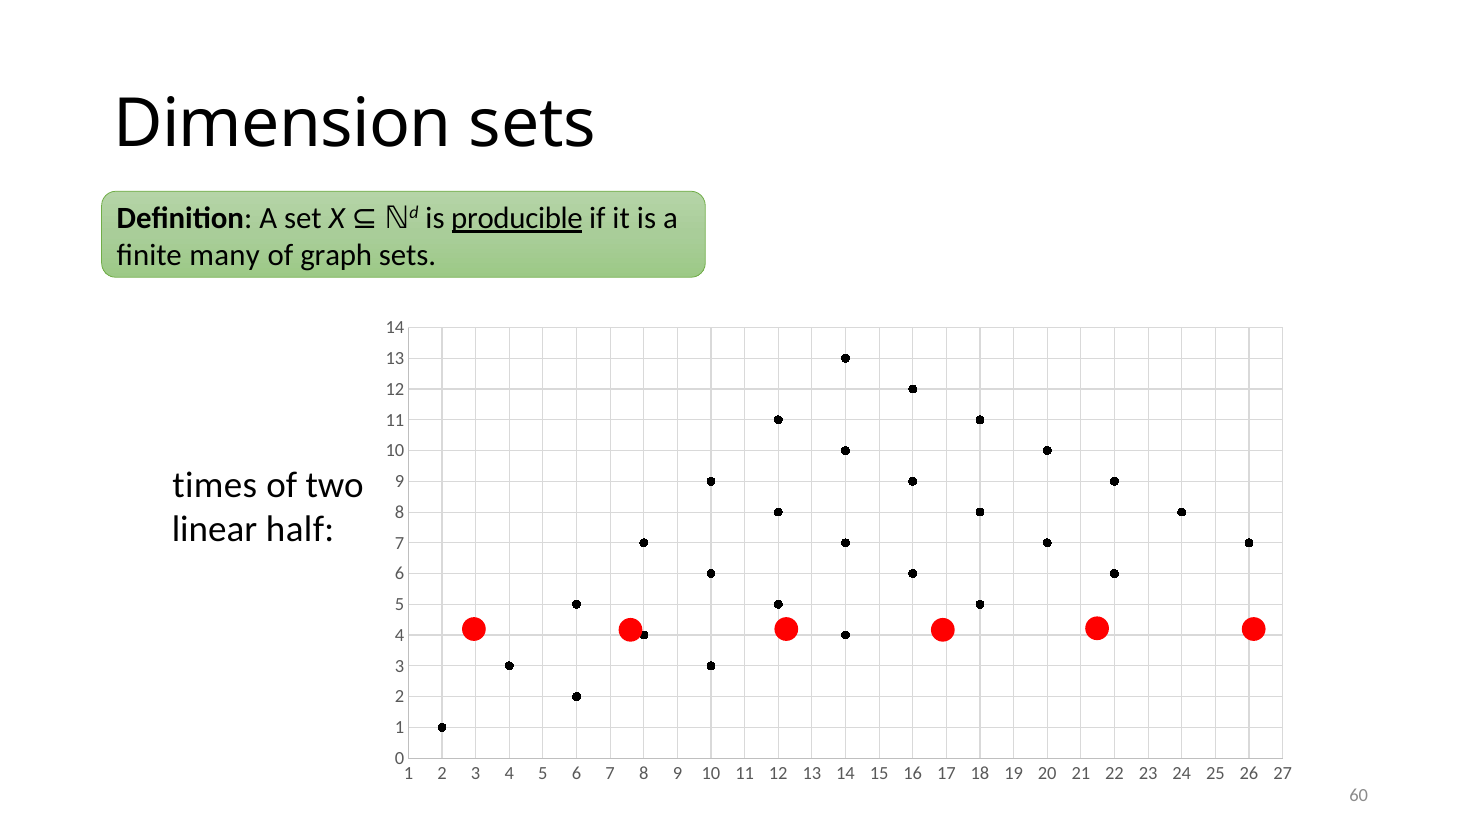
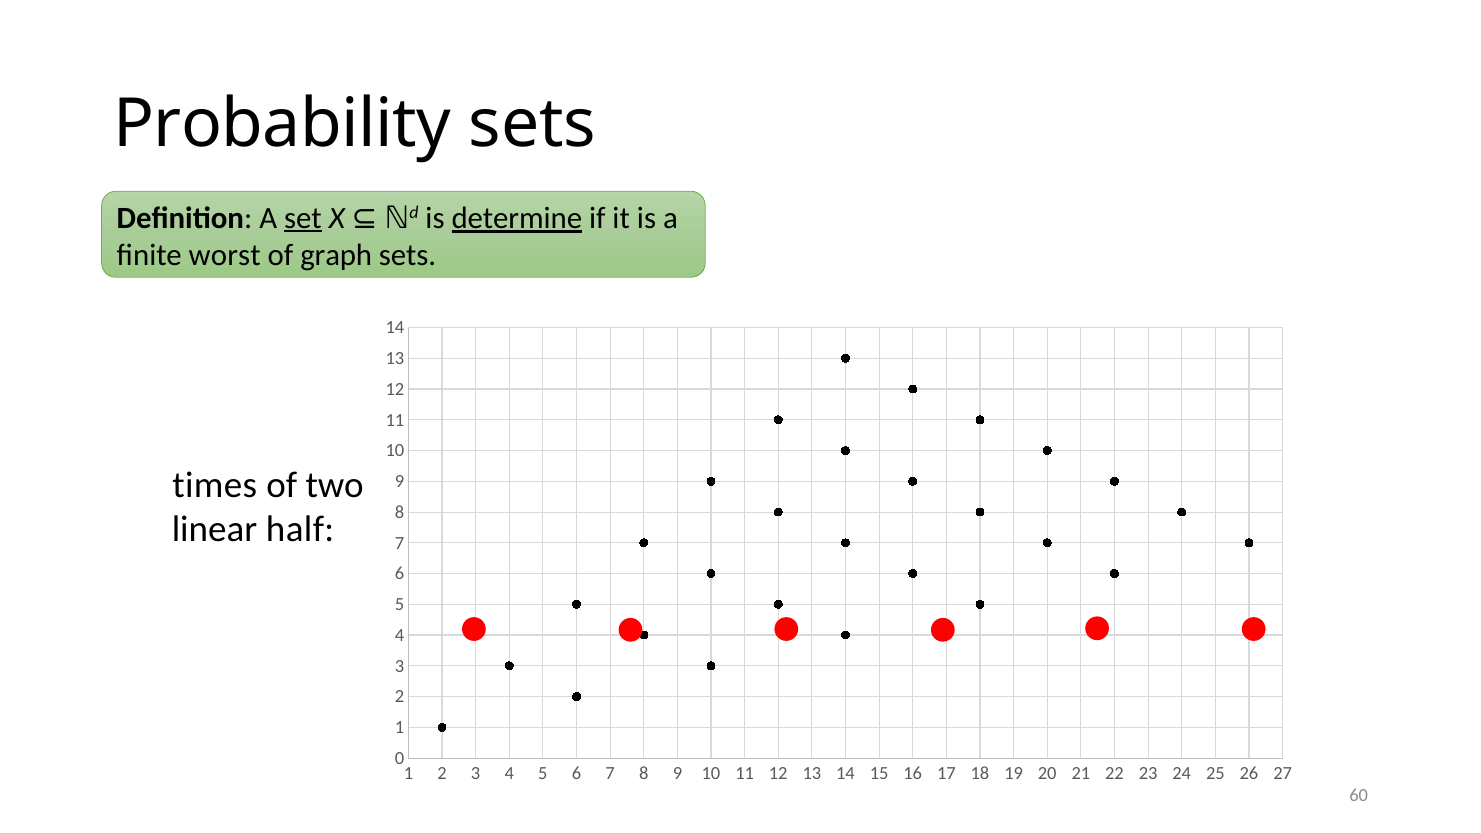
Dimension: Dimension -> Probability (282, 124)
set underline: none -> present (303, 218)
producible: producible -> determine (517, 218)
many: many -> worst (225, 255)
